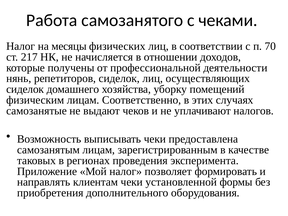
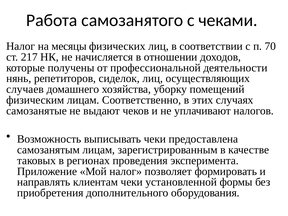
сиделок: сиделок -> случаев (25, 89)
